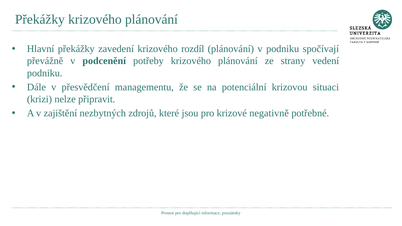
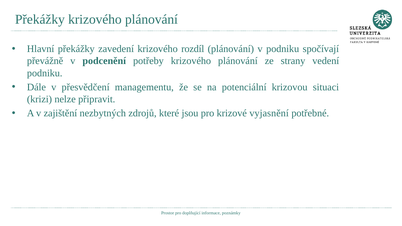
negativně: negativně -> vyjasnění (269, 113)
